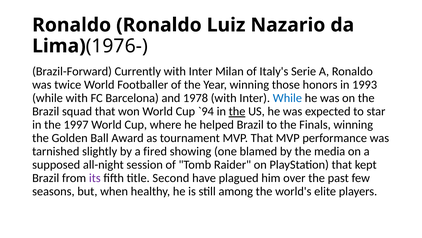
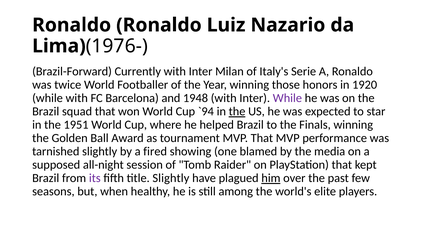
1993: 1993 -> 1920 (365, 85)
1978: 1978 -> 1948 (196, 98)
While colour: blue -> purple (287, 98)
1997: 1997 -> 1951 (76, 125)
title Second: Second -> Slightly (171, 178)
him underline: none -> present (271, 178)
